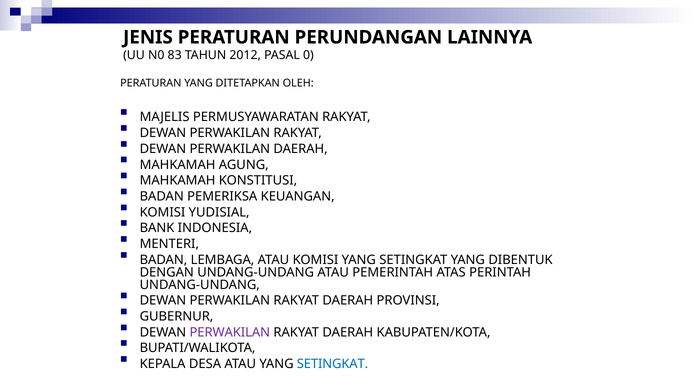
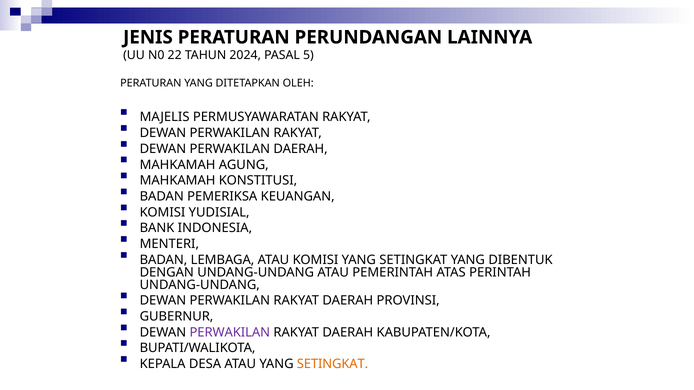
83: 83 -> 22 (175, 55)
2012: 2012 -> 2024 (245, 55)
0: 0 -> 5 (308, 55)
SETINGKAT colour: blue -> orange (332, 364)
